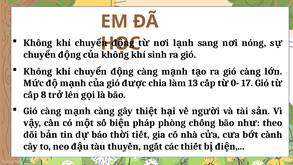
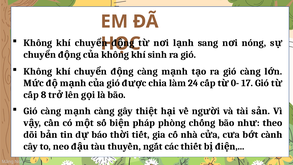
13: 13 -> 24 (193, 83)
